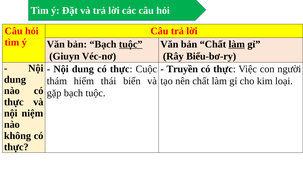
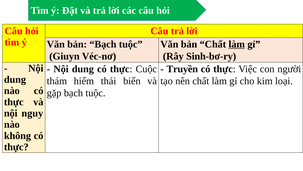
tuộc underline: present -> none (131, 44)
Biểu-bơ-ry: Biểu-bơ-ry -> Sinh-bơ-ry (211, 56)
niệm: niệm -> nguy (32, 113)
